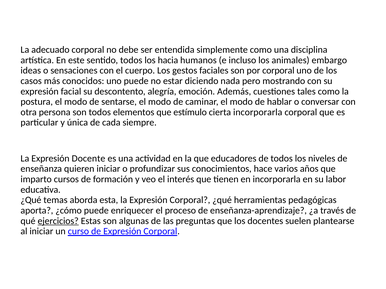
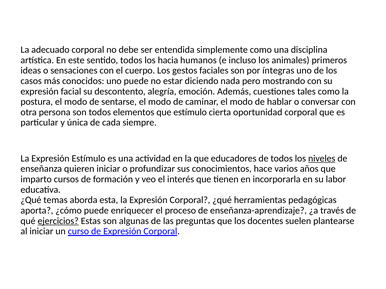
embargo: embargo -> primeros (329, 60)
por corporal: corporal -> íntegras (278, 71)
cierta incorporarla: incorporarla -> oportunidad (258, 112)
Expresión Docente: Docente -> Estímulo (89, 159)
niveles underline: none -> present (322, 159)
